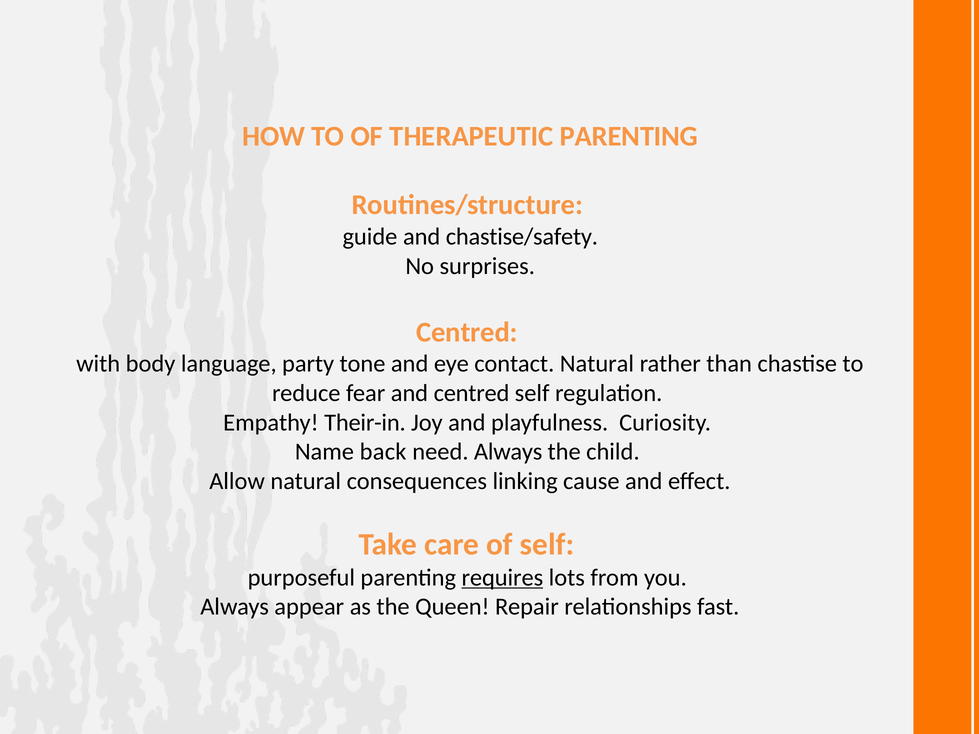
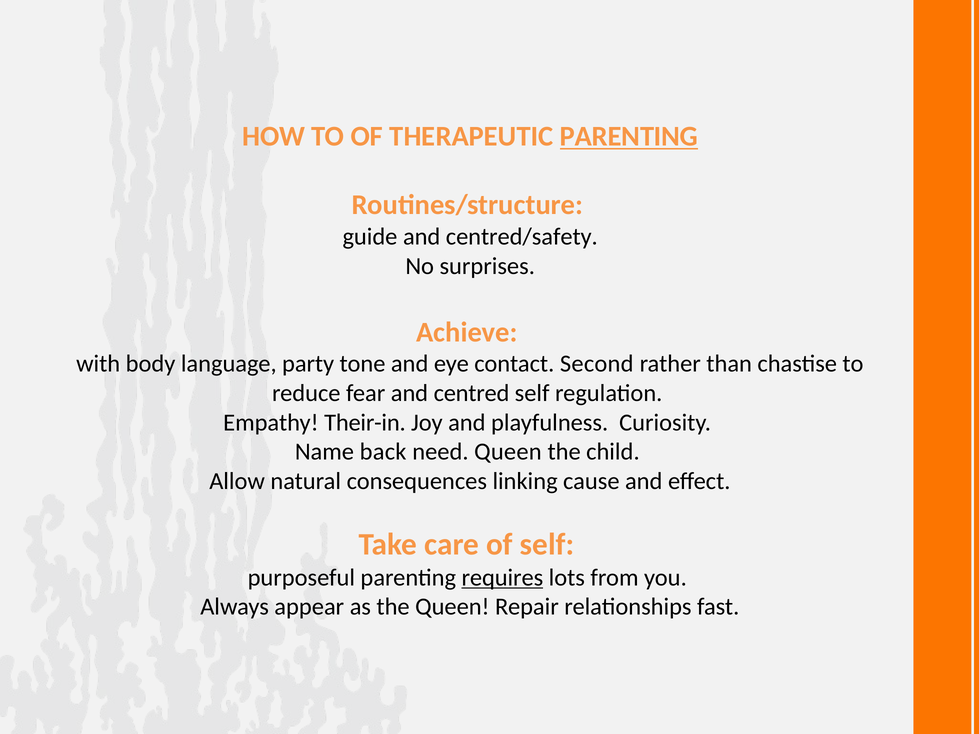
PARENTING underline: none -> present (629, 137)
chastise/safety: chastise/safety -> centred/safety (522, 237)
Centred: Centred -> Achieve (467, 332)
contact Natural: Natural -> Second (597, 364)
need Always: Always -> Queen (508, 452)
